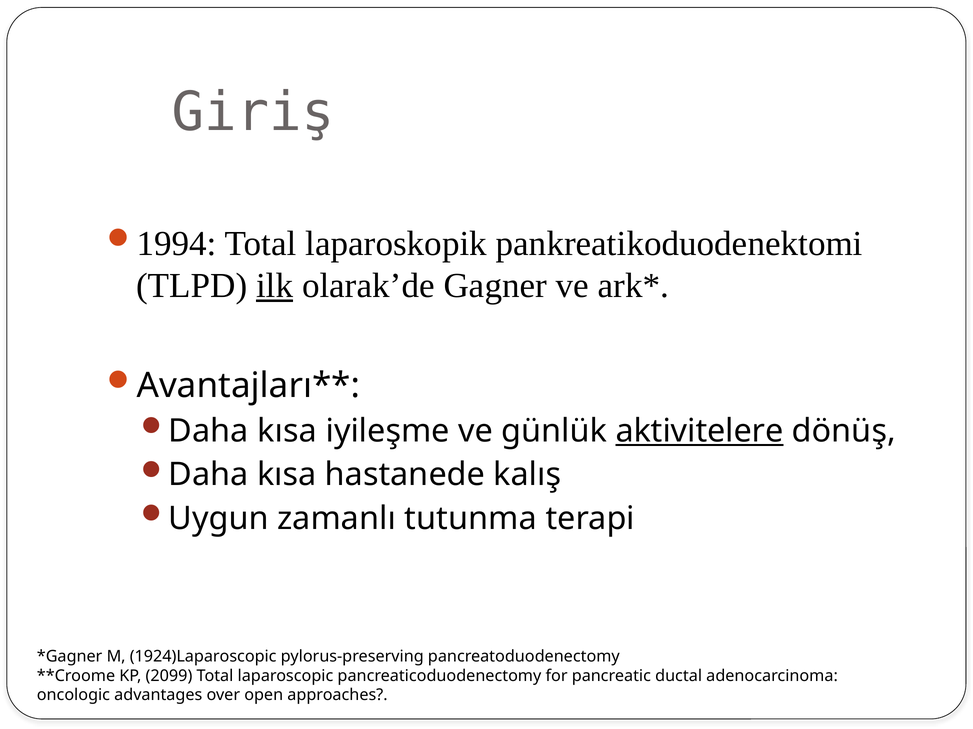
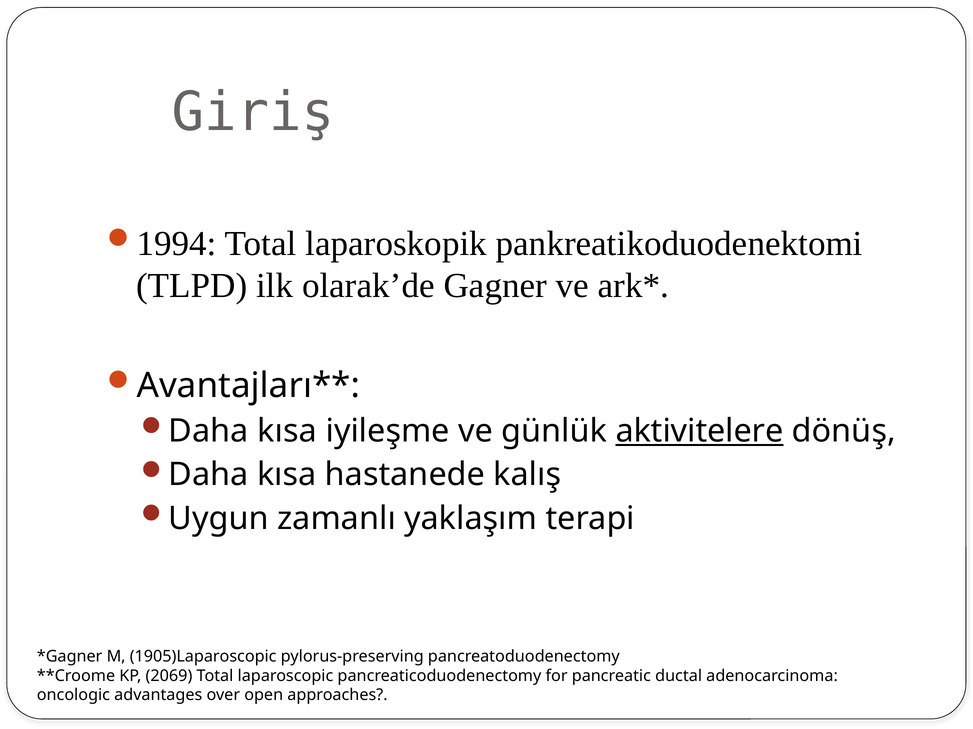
ilk underline: present -> none (275, 286)
tutunma: tutunma -> yaklaşım (471, 519)
1924)Laparoscopic: 1924)Laparoscopic -> 1905)Laparoscopic (203, 657)
2099: 2099 -> 2069 (169, 676)
